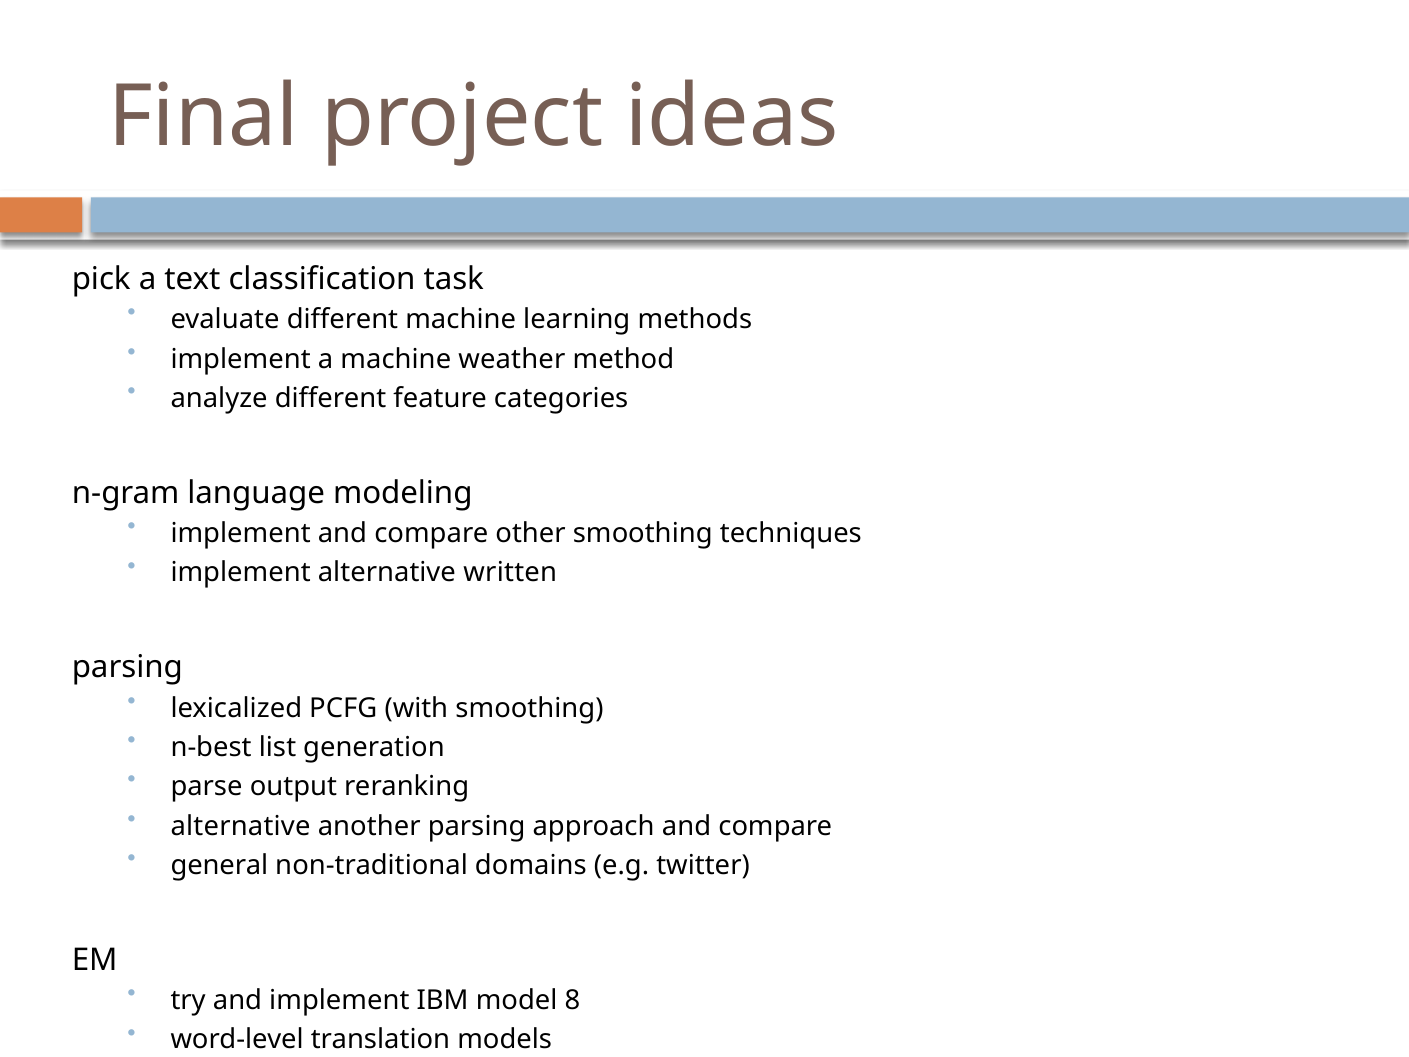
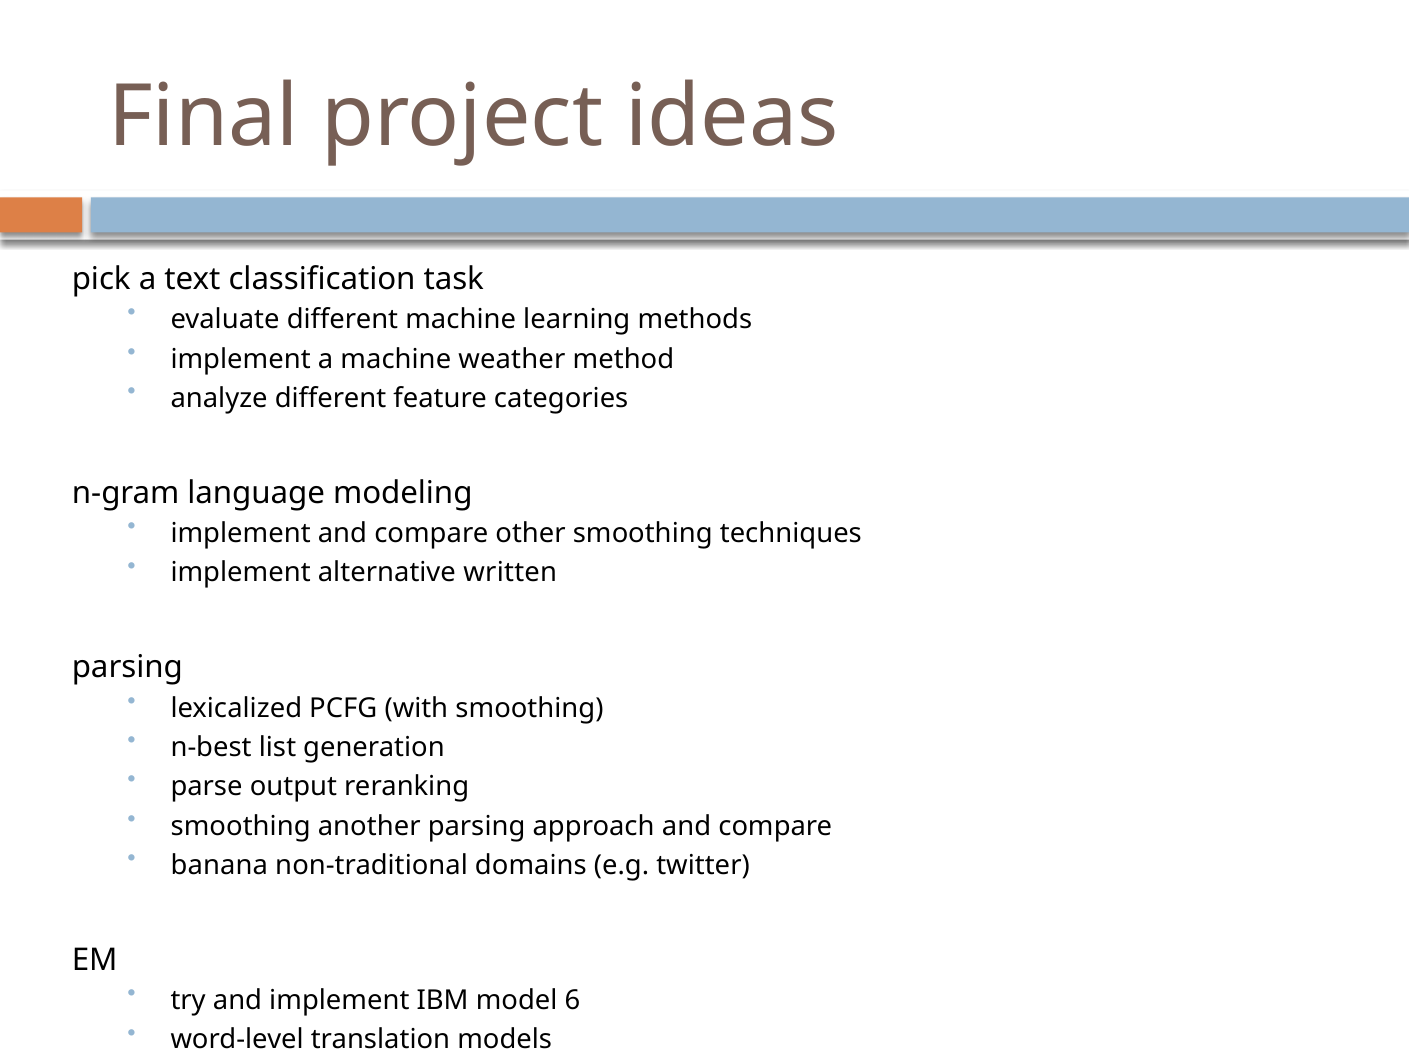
alternative: alternative -> smoothing (241, 826)
general: general -> banana (219, 865)
8: 8 -> 6 (573, 1000)
